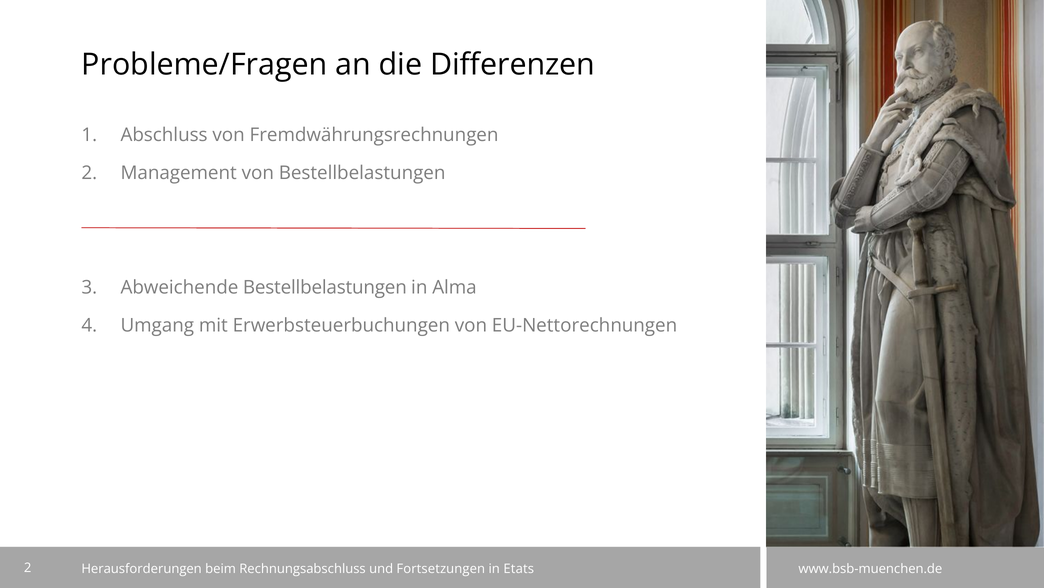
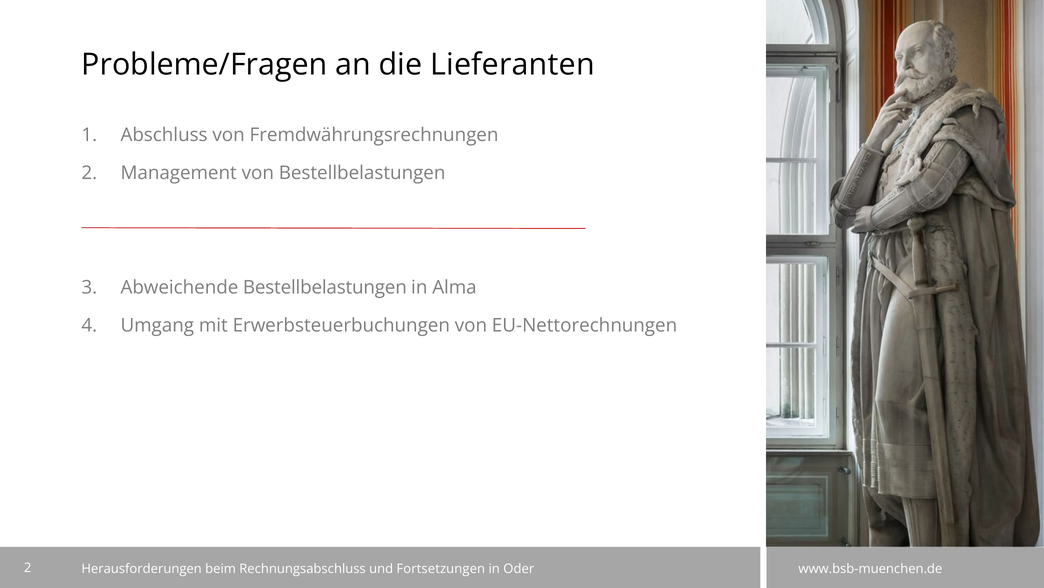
Differenzen: Differenzen -> Lieferanten (512, 65)
Etats: Etats -> Oder (519, 569)
